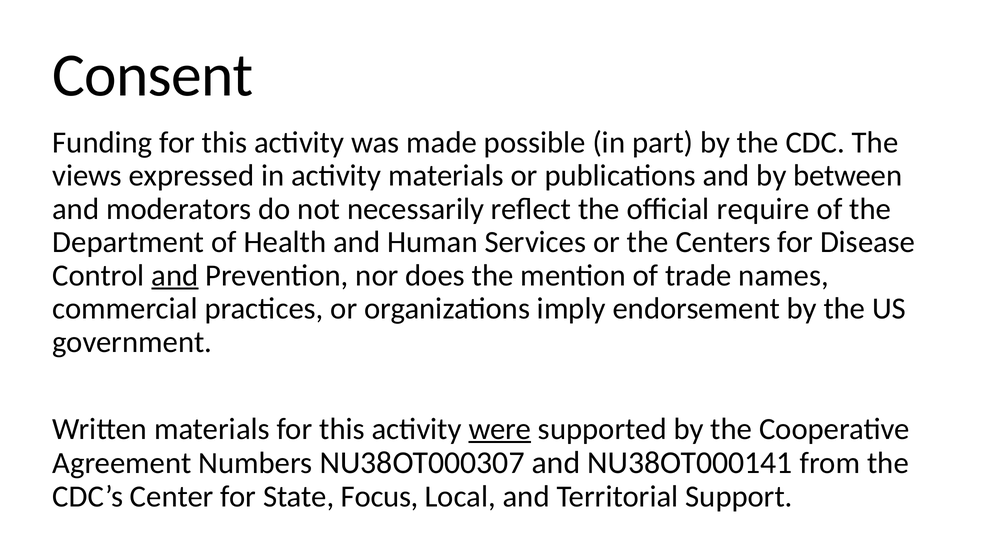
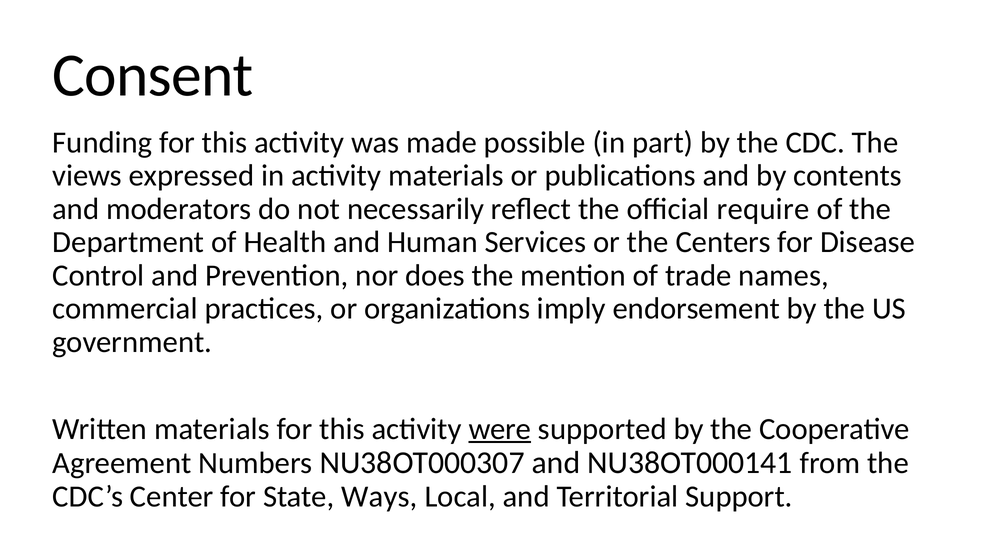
between: between -> contents (848, 176)
and underline: present -> none (175, 275)
Focus: Focus -> Ways (379, 496)
